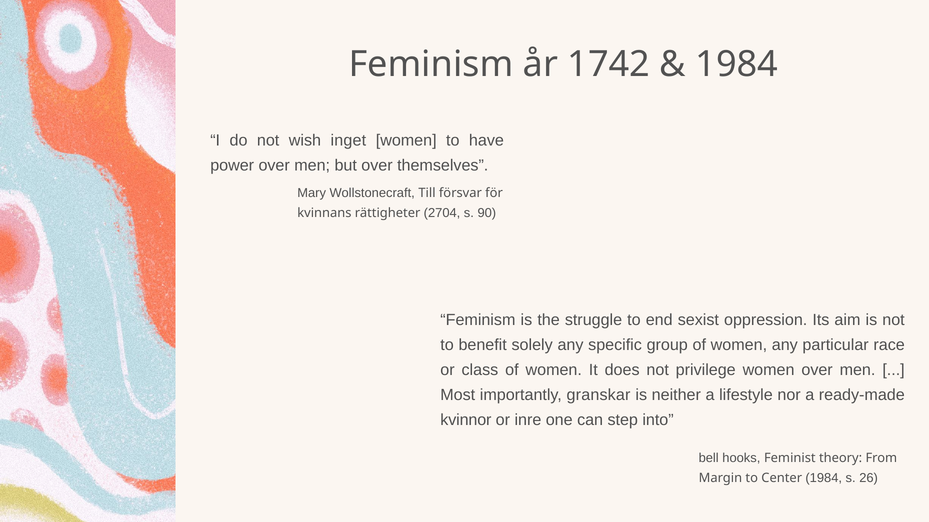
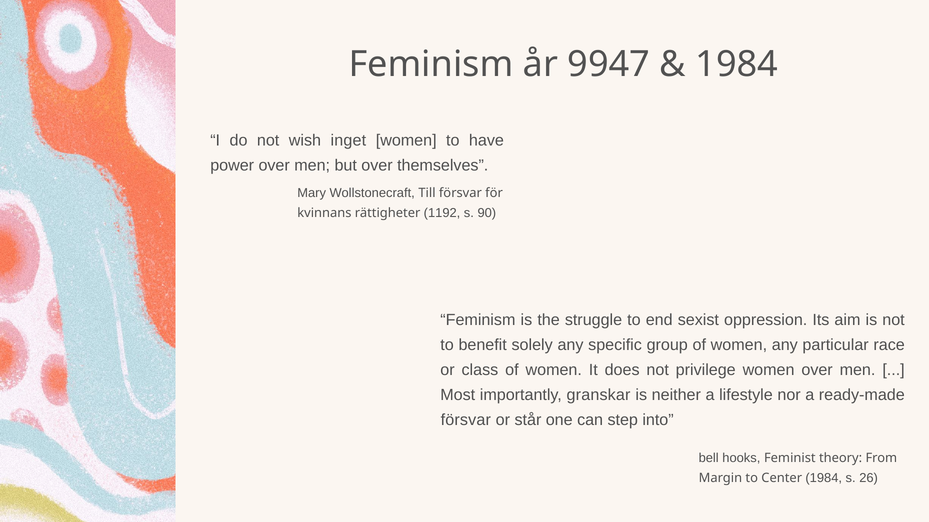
1742: 1742 -> 9947 (609, 64)
2704: 2704 -> 1192 (442, 213)
kvinnor: kvinnor -> försvar (466, 421)
inre: inre -> står (528, 421)
